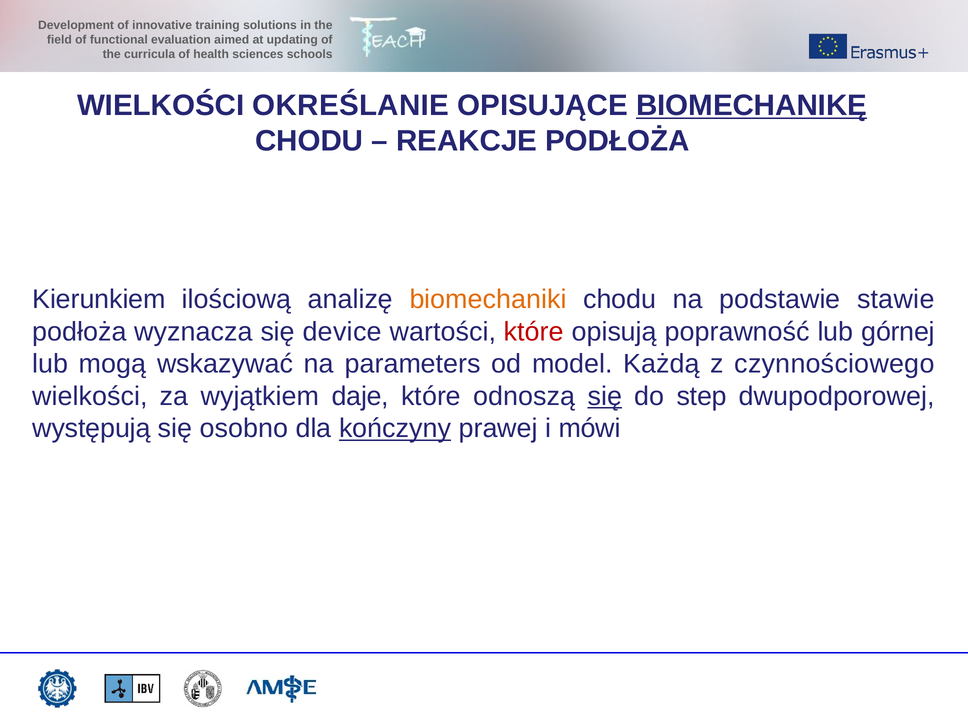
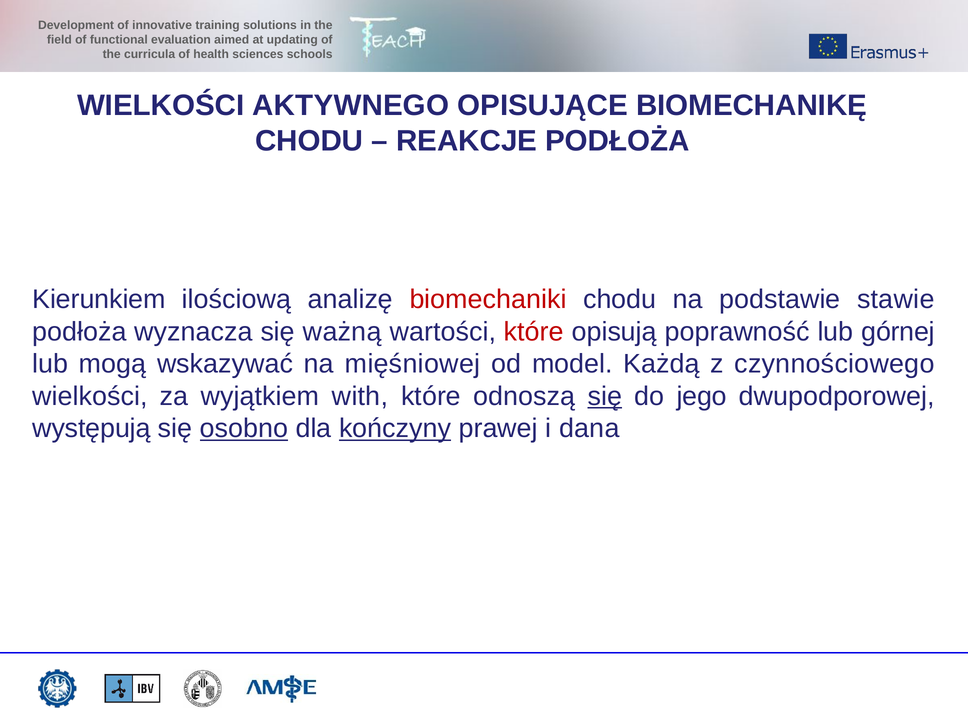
OKREŚLANIE: OKREŚLANIE -> AKTYWNEGO (351, 105)
BIOMECHANIKĘ underline: present -> none (752, 105)
biomechaniki colour: orange -> red (488, 299)
device: device -> ważną (342, 332)
parameters: parameters -> mięśniowej (413, 364)
daje: daje -> with (360, 396)
step: step -> jego (702, 396)
osobno underline: none -> present (244, 429)
mówi: mówi -> dana (589, 429)
